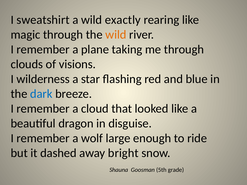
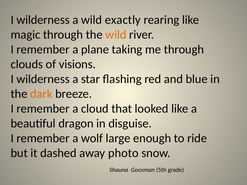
sweatshirt: sweatshirt -> wilderness (43, 20)
dark colour: blue -> orange (41, 94)
bright: bright -> photo (123, 153)
